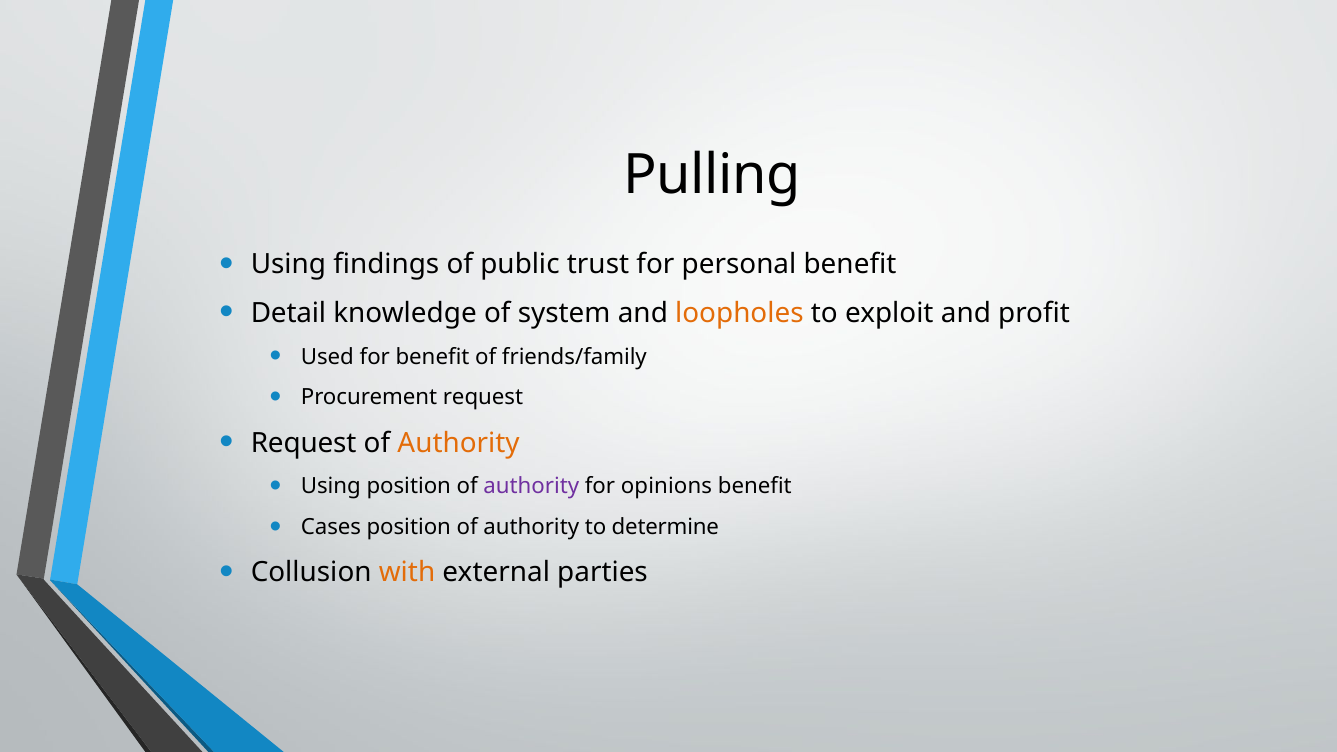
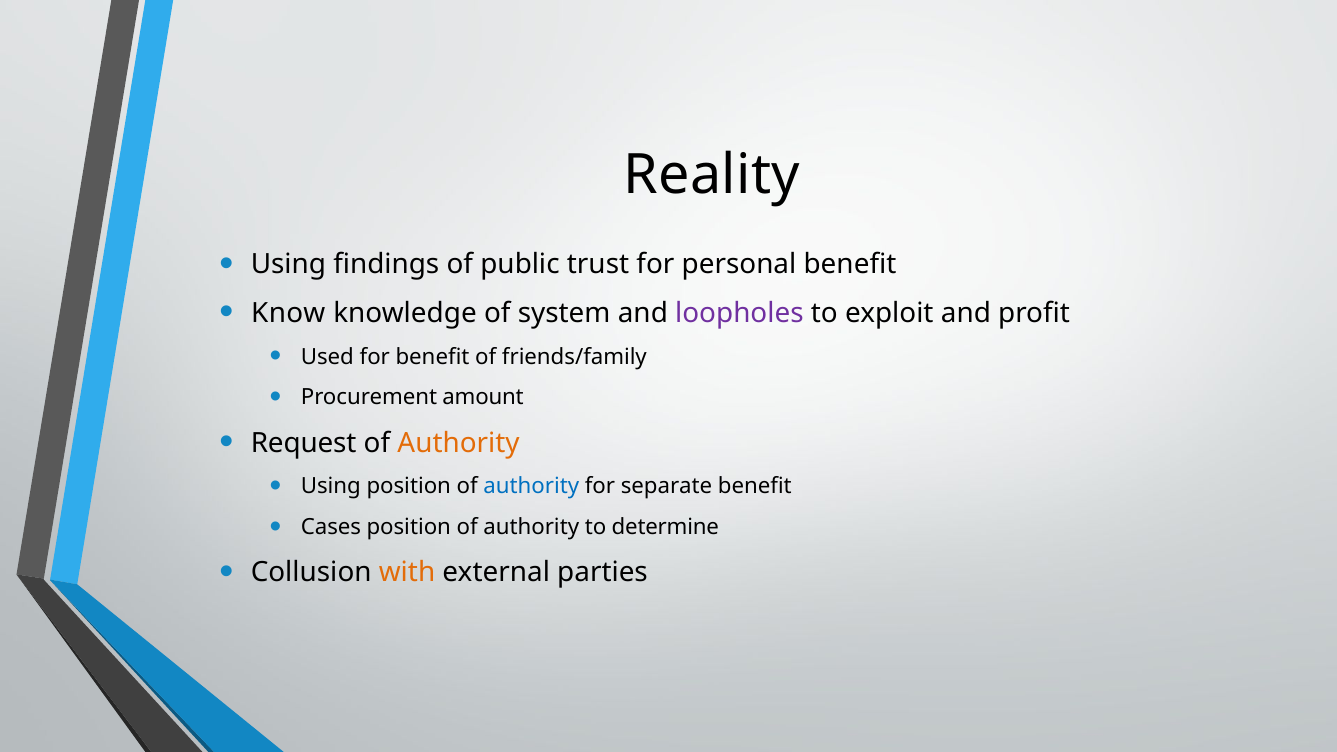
Pulling: Pulling -> Reality (712, 175)
Detail: Detail -> Know (288, 313)
loopholes colour: orange -> purple (739, 313)
Procurement request: request -> amount (483, 397)
authority colour: purple -> blue (531, 487)
opinions: opinions -> separate (667, 487)
